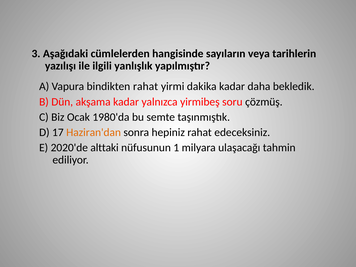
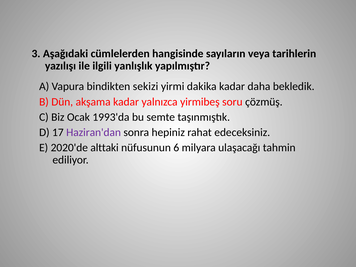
bindikten rahat: rahat -> sekizi (146, 86)
1980'da: 1980'da -> 1993'da (111, 117)
Haziran'dan colour: orange -> purple (94, 132)
1: 1 -> 6 (176, 148)
